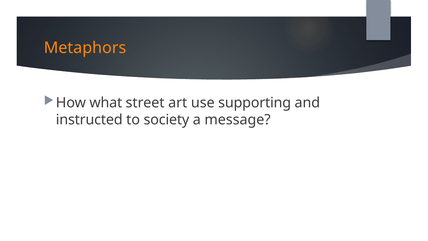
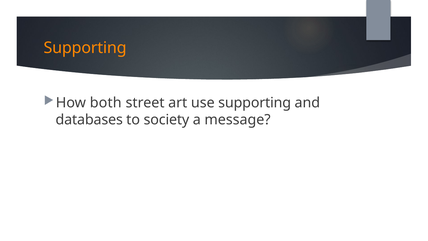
Metaphors: Metaphors -> Supporting (85, 48)
what: what -> both (106, 103)
instructed: instructed -> databases (89, 120)
